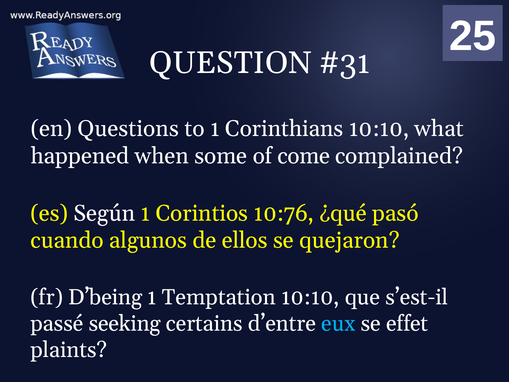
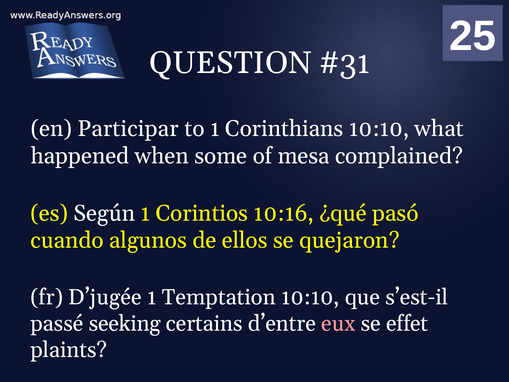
Questions: Questions -> Participar (128, 129)
come: come -> mesa (304, 156)
10:76: 10:76 -> 10:16 (284, 213)
D’being: D’being -> D’jugée (105, 297)
eux colour: light blue -> pink (338, 323)
